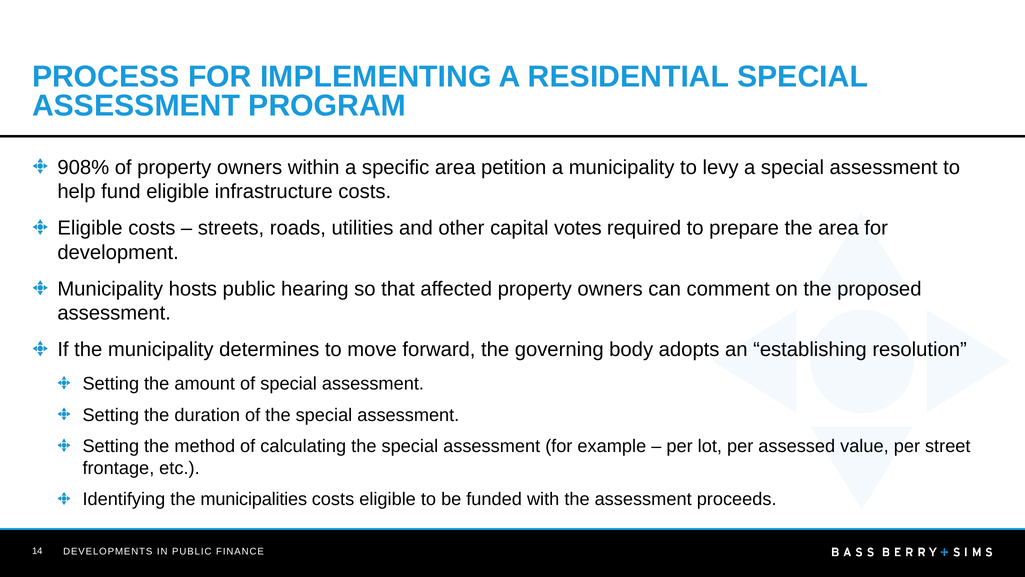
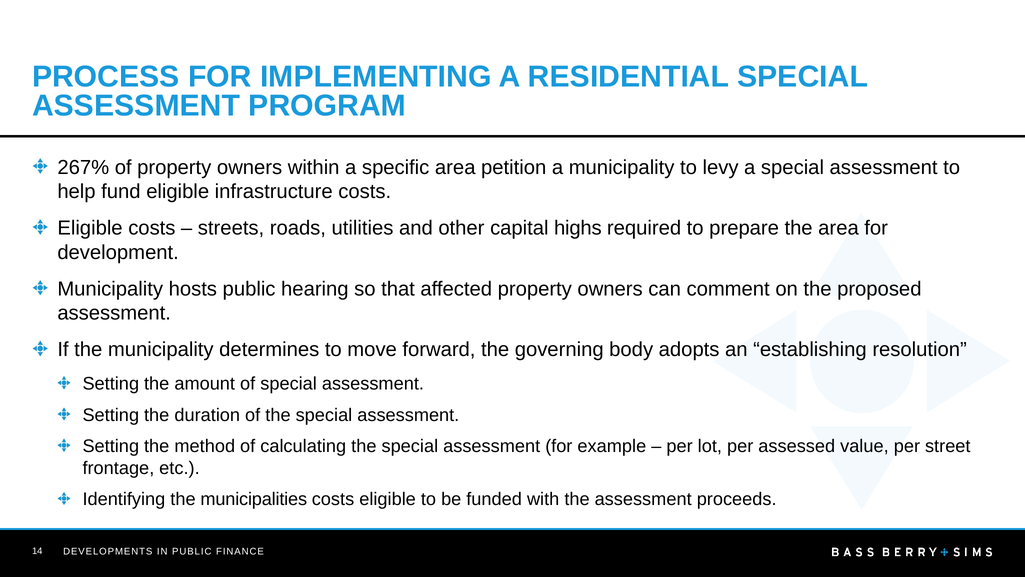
908%: 908% -> 267% (83, 167)
votes: votes -> highs (578, 228)
